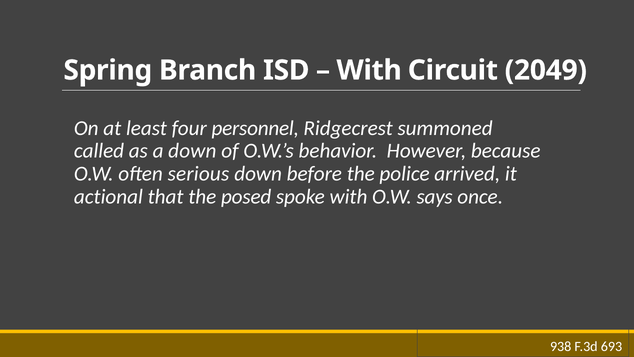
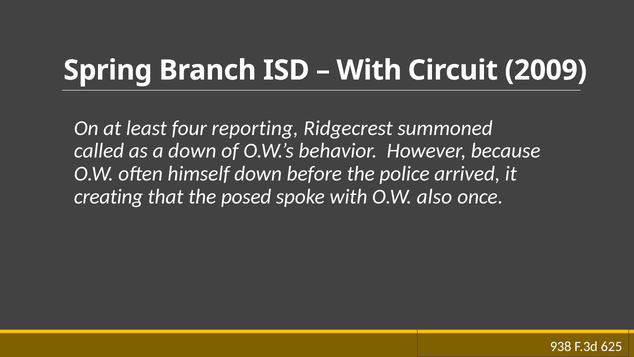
2049: 2049 -> 2009 (546, 70)
personnel: personnel -> reporting (255, 128)
serious: serious -> himself (199, 174)
actional: actional -> creating (109, 196)
says: says -> also (434, 196)
693: 693 -> 625 (611, 346)
